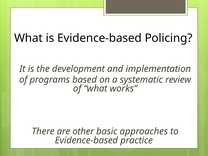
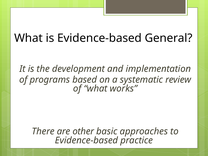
Policing: Policing -> General (169, 38)
